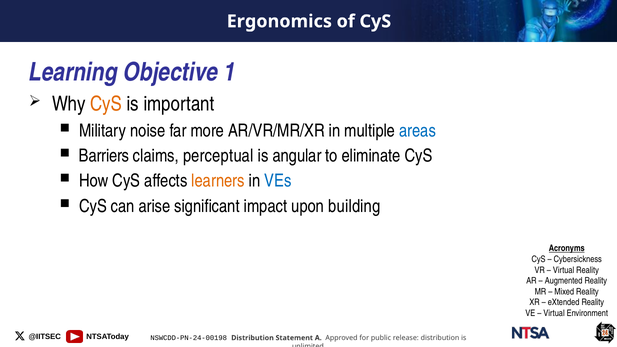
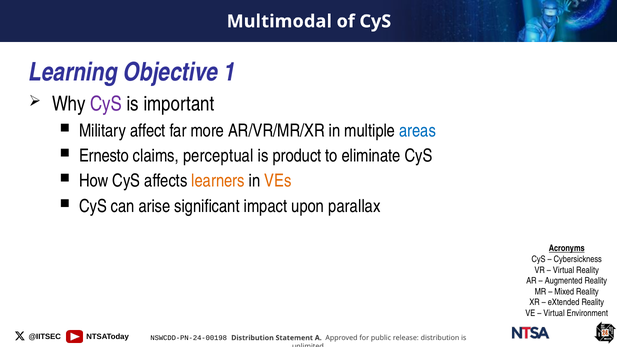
Ergonomics: Ergonomics -> Multimodal (279, 21)
CyS colour: orange -> purple (106, 104)
noise: noise -> affect (148, 131)
Barriers: Barriers -> Ernesto (104, 156)
angular: angular -> product (297, 156)
VEs colour: blue -> orange (278, 181)
building: building -> parallax (354, 206)
